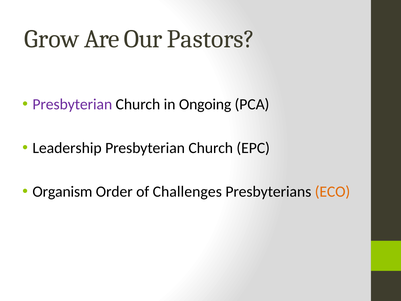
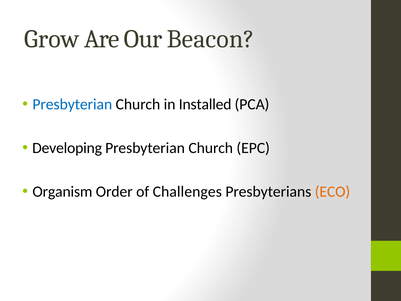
Pastors: Pastors -> Beacon (211, 39)
Presbyterian colour: purple -> blue (72, 104)
Ongoing: Ongoing -> Installed (205, 104)
Leadership: Leadership -> Developing (67, 148)
